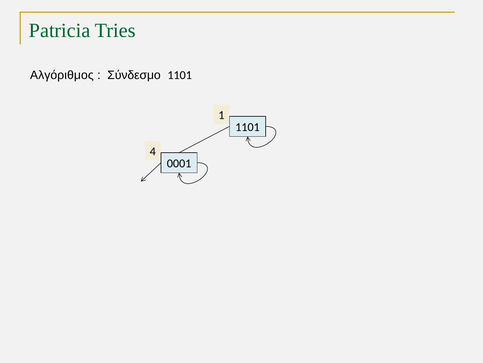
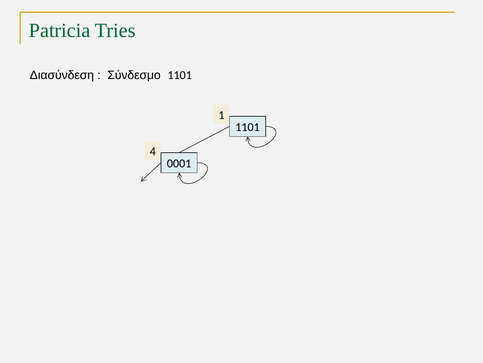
Αλγόριθμος: Αλγόριθμος -> Διασύνδεση (62, 75)
